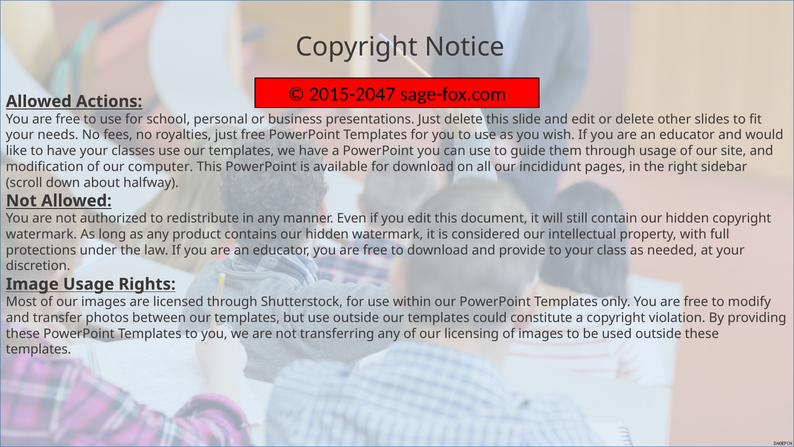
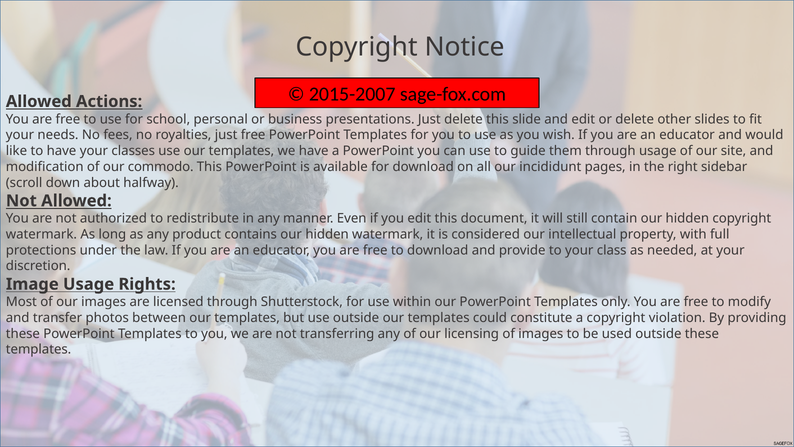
2015-2047: 2015-2047 -> 2015-2007 (352, 94)
computer: computer -> commodo (161, 167)
